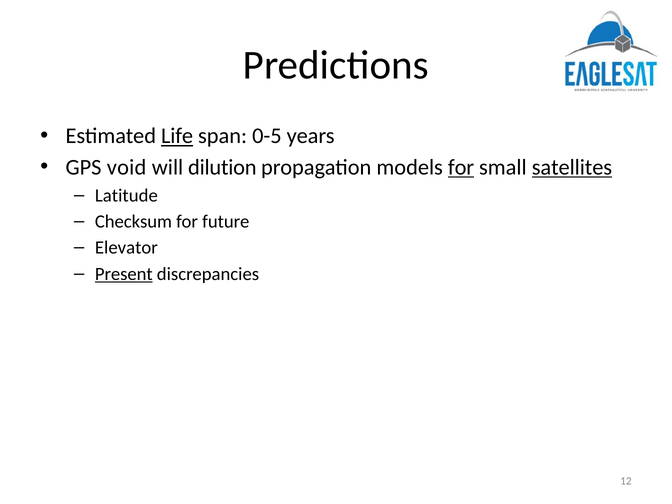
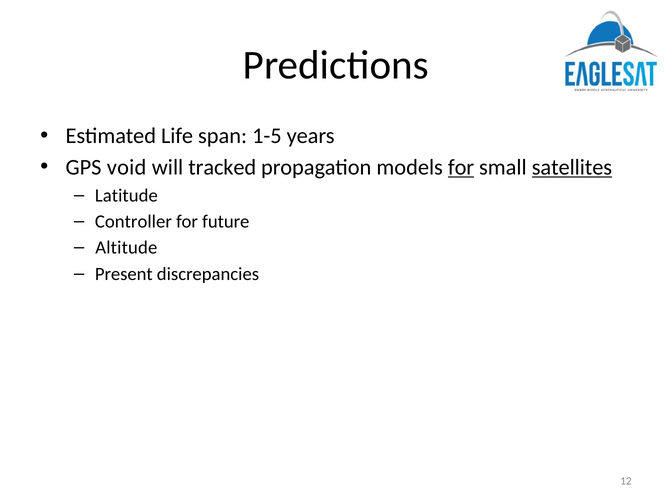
Life underline: present -> none (177, 136)
0-5: 0-5 -> 1-5 (267, 136)
dilution: dilution -> tracked (222, 167)
Checksum: Checksum -> Controller (133, 222)
Elevator: Elevator -> Altitude (126, 248)
Present underline: present -> none (124, 274)
